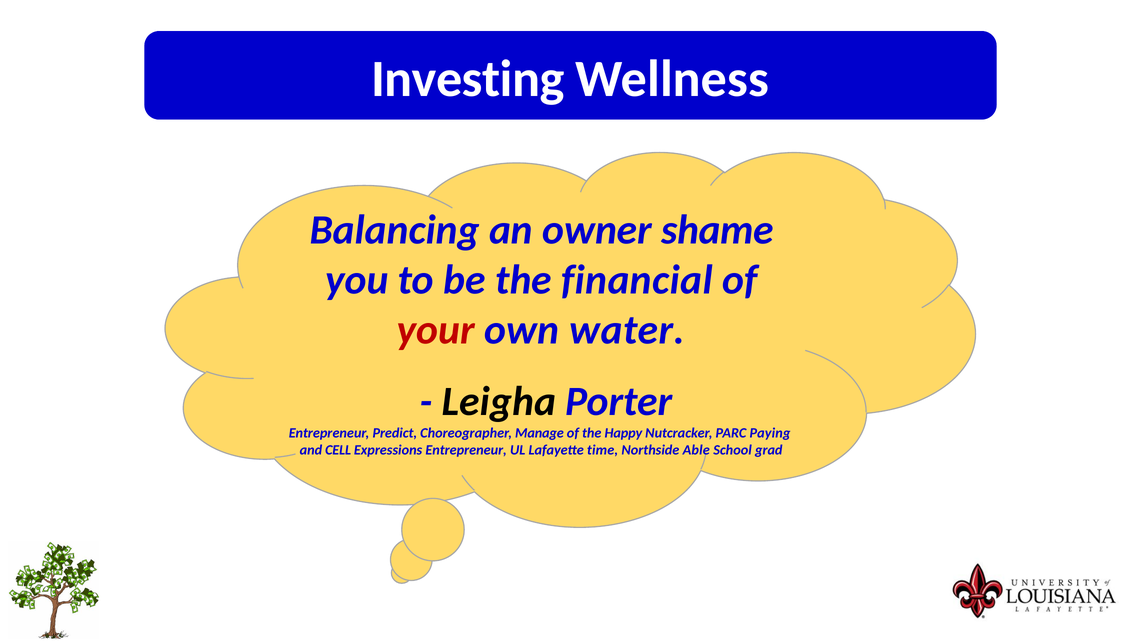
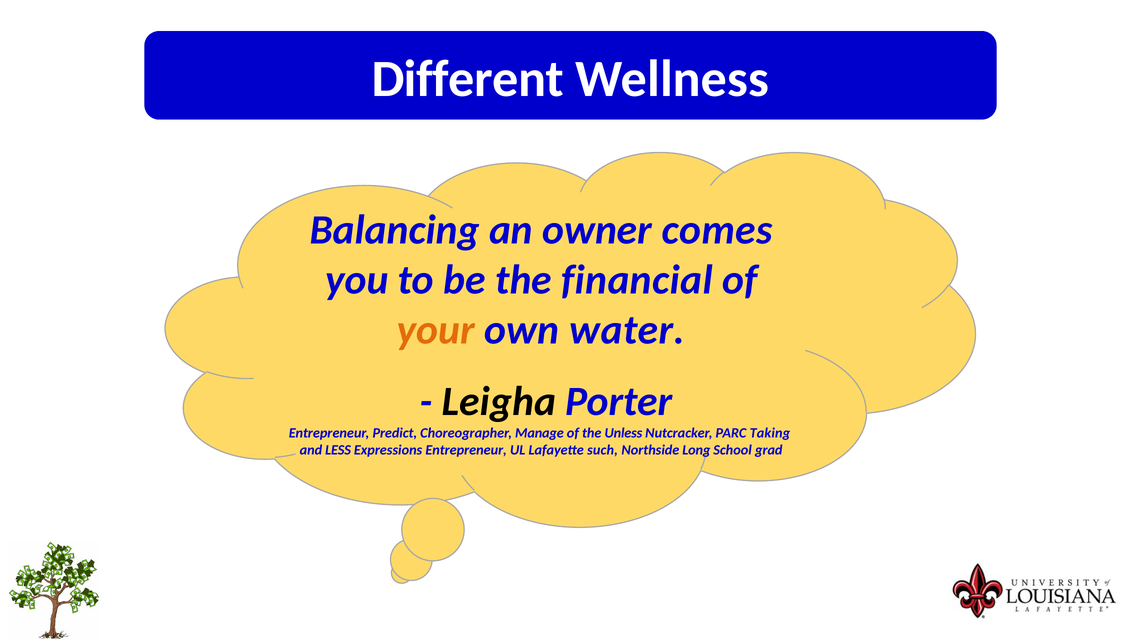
Investing: Investing -> Different (468, 79)
shame: shame -> comes (717, 230)
your colour: red -> orange (436, 330)
Happy: Happy -> Unless (623, 433)
Paying: Paying -> Taking (770, 433)
CELL: CELL -> LESS (338, 450)
time: time -> such (603, 450)
Able: Able -> Long (696, 450)
